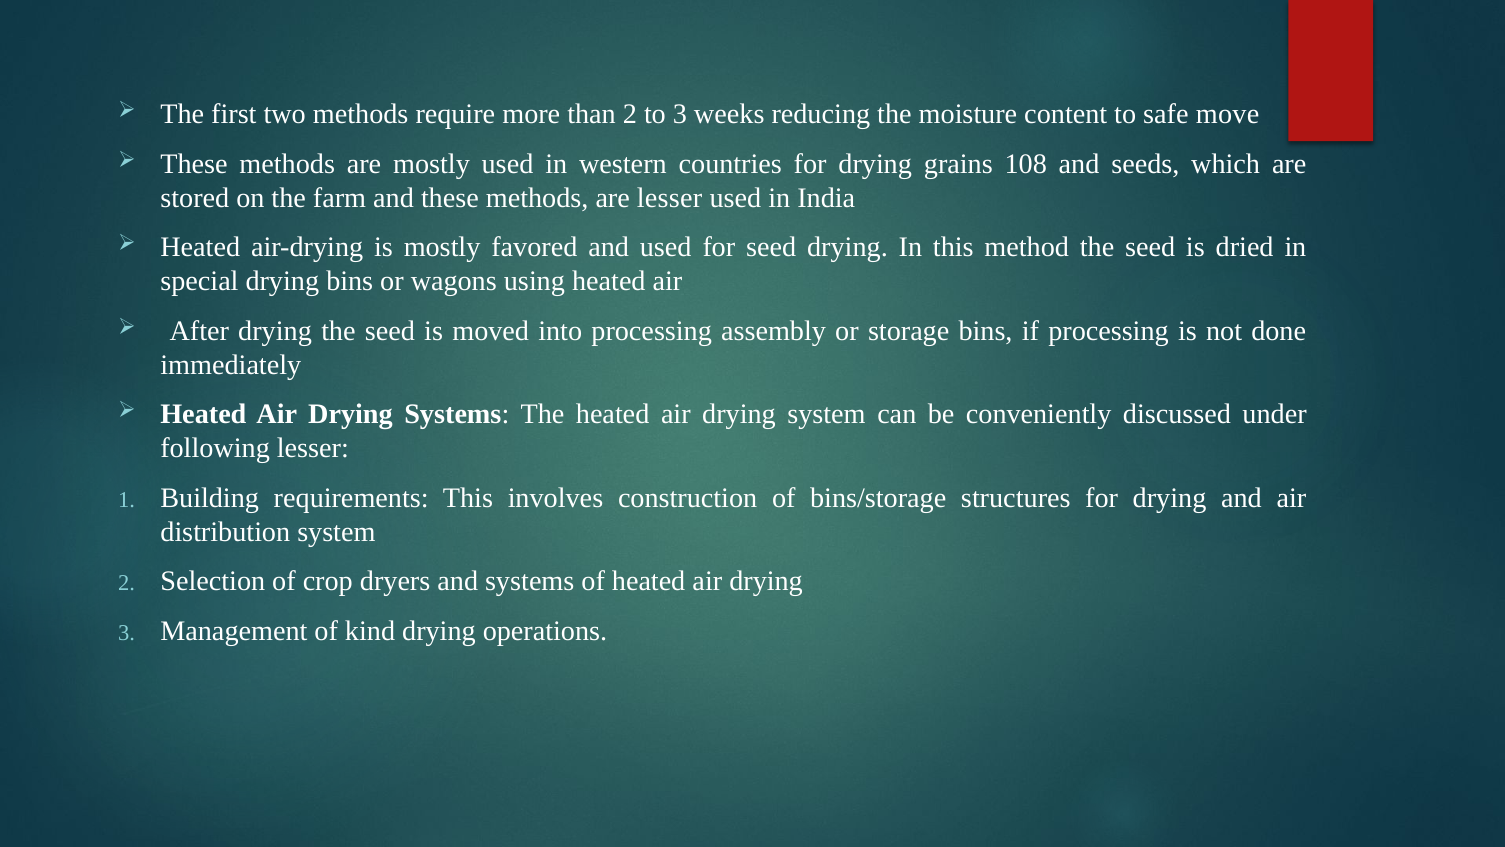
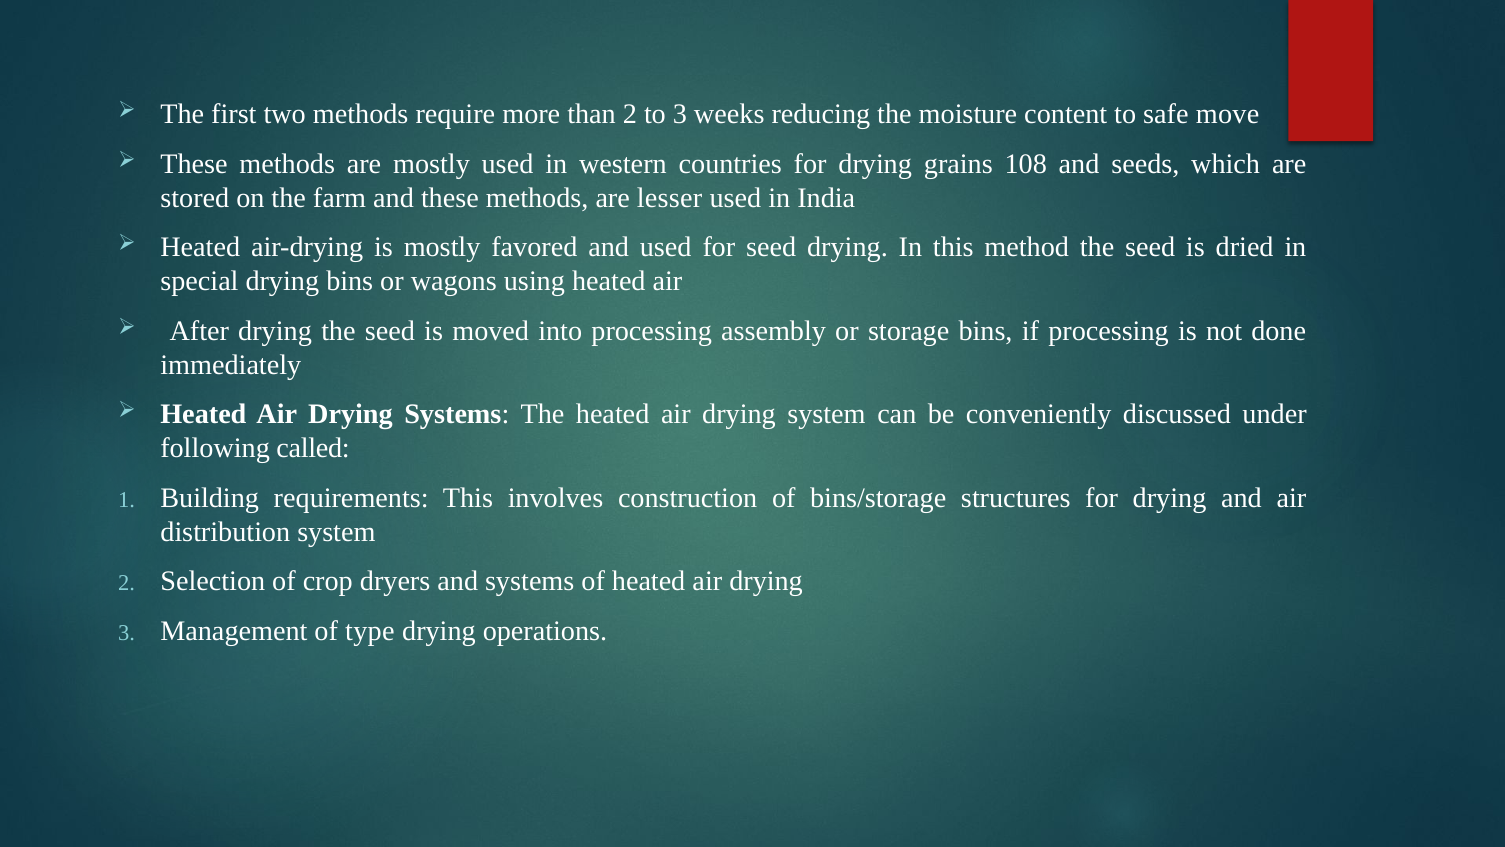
following lesser: lesser -> called (313, 448)
kind: kind -> type (370, 631)
